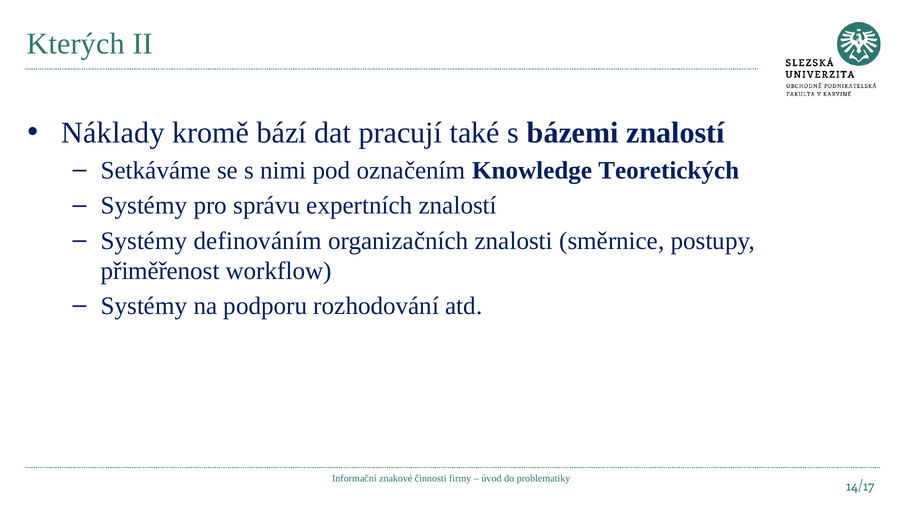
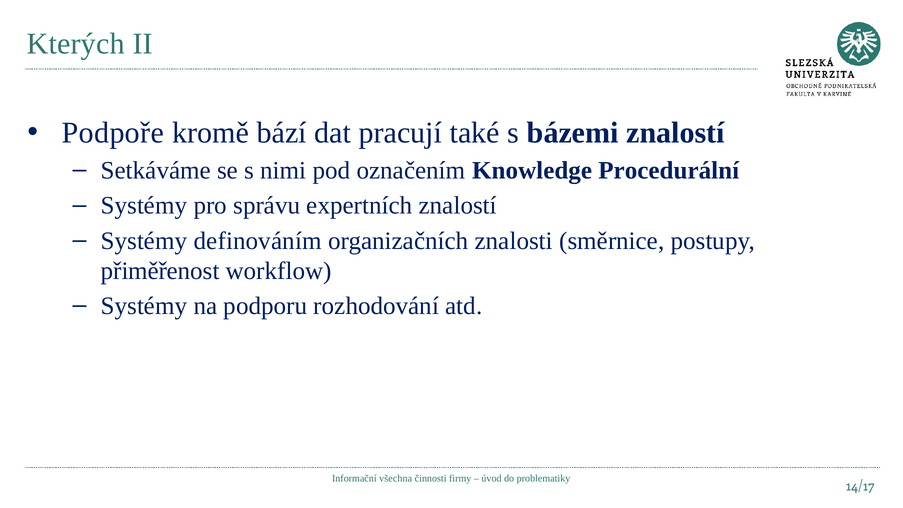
Náklady: Náklady -> Podpoře (113, 133)
Teoretických: Teoretických -> Procedurální (669, 171)
znakové: znakové -> všechna (396, 479)
